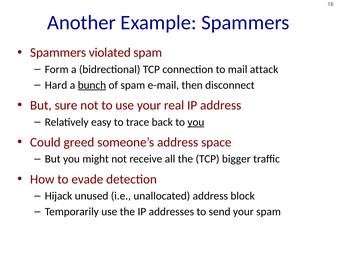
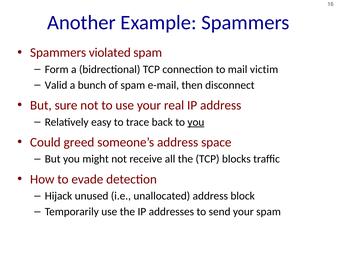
attack: attack -> victim (264, 69)
Hard: Hard -> Valid (56, 85)
bunch underline: present -> none (92, 85)
bigger: bigger -> blocks (236, 159)
